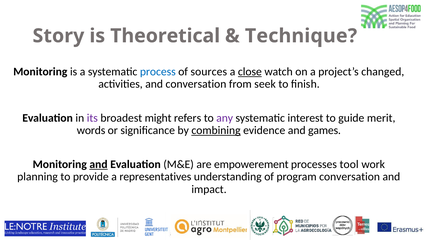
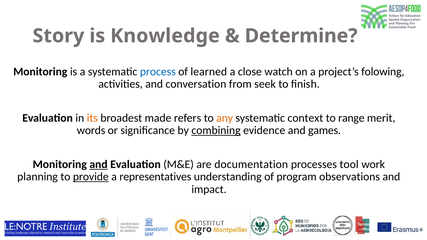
Theoretical: Theoretical -> Knowledge (165, 36)
Technique: Technique -> Determine (301, 36)
sources: sources -> learned (209, 72)
close underline: present -> none (250, 72)
changed: changed -> folowing (383, 72)
its colour: purple -> orange (92, 118)
might: might -> made (158, 118)
any colour: purple -> orange (225, 118)
interest: interest -> context (305, 118)
guide: guide -> range (351, 118)
empowerement: empowerement -> documentation (251, 164)
provide underline: none -> present (91, 177)
program conversation: conversation -> observations (350, 177)
